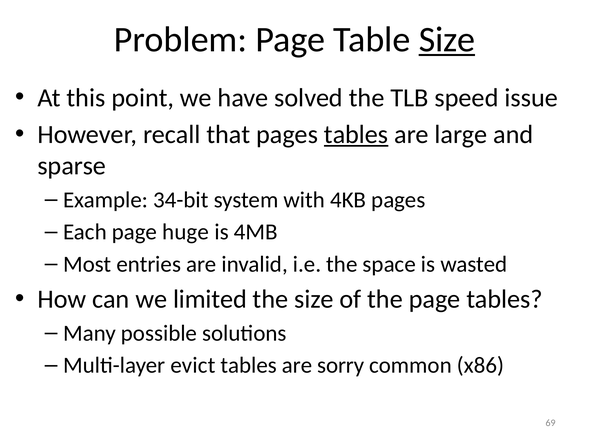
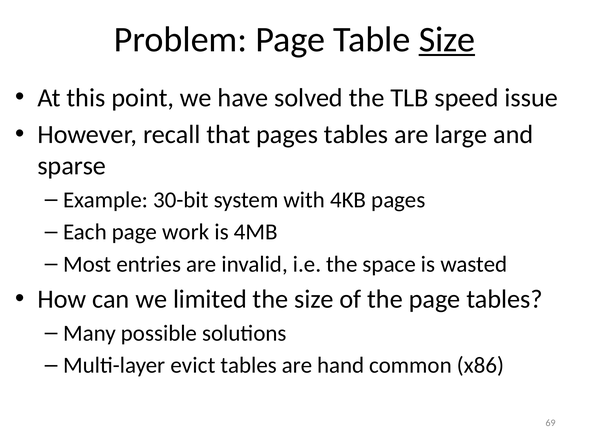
tables underline: present -> none (356, 135)
34-bit: 34-bit -> 30-bit (181, 200)
huge: huge -> work (186, 232)
sorry: sorry -> hand (341, 366)
